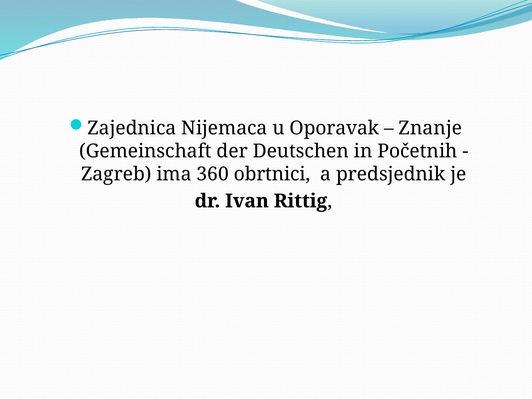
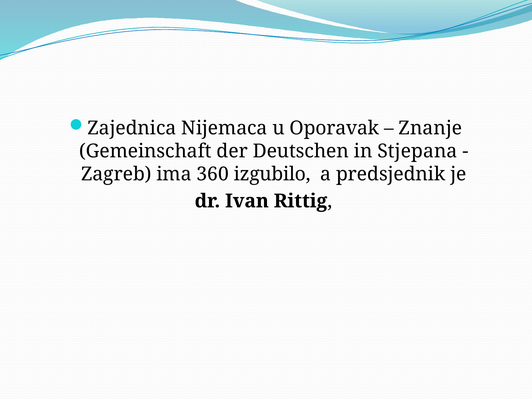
Početnih: Početnih -> Stjepana (417, 151)
obrtnici: obrtnici -> izgubilo (272, 174)
